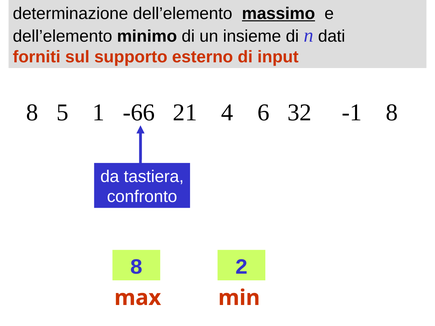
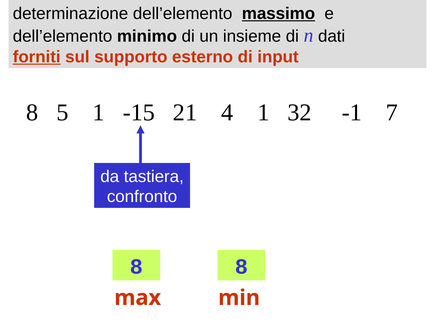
forniti underline: none -> present (37, 57)
-66: -66 -> -15 (139, 113)
4 6: 6 -> 1 (263, 113)
-1 8: 8 -> 7 (392, 113)
8 2: 2 -> 8 (241, 267)
